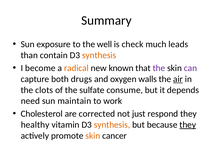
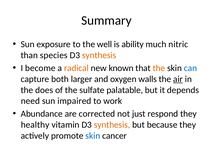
check: check -> ability (133, 44)
leads: leads -> nitric (178, 44)
contain: contain -> species (54, 55)
the colour: purple -> orange (159, 68)
can colour: purple -> blue (190, 68)
drugs: drugs -> larger (82, 79)
clots: clots -> does (44, 90)
consume: consume -> palatable (125, 90)
maintain: maintain -> impaired (74, 101)
Cholesterol: Cholesterol -> Abundance (42, 114)
they underline: present -> none (188, 125)
skin colour: orange -> blue (93, 136)
